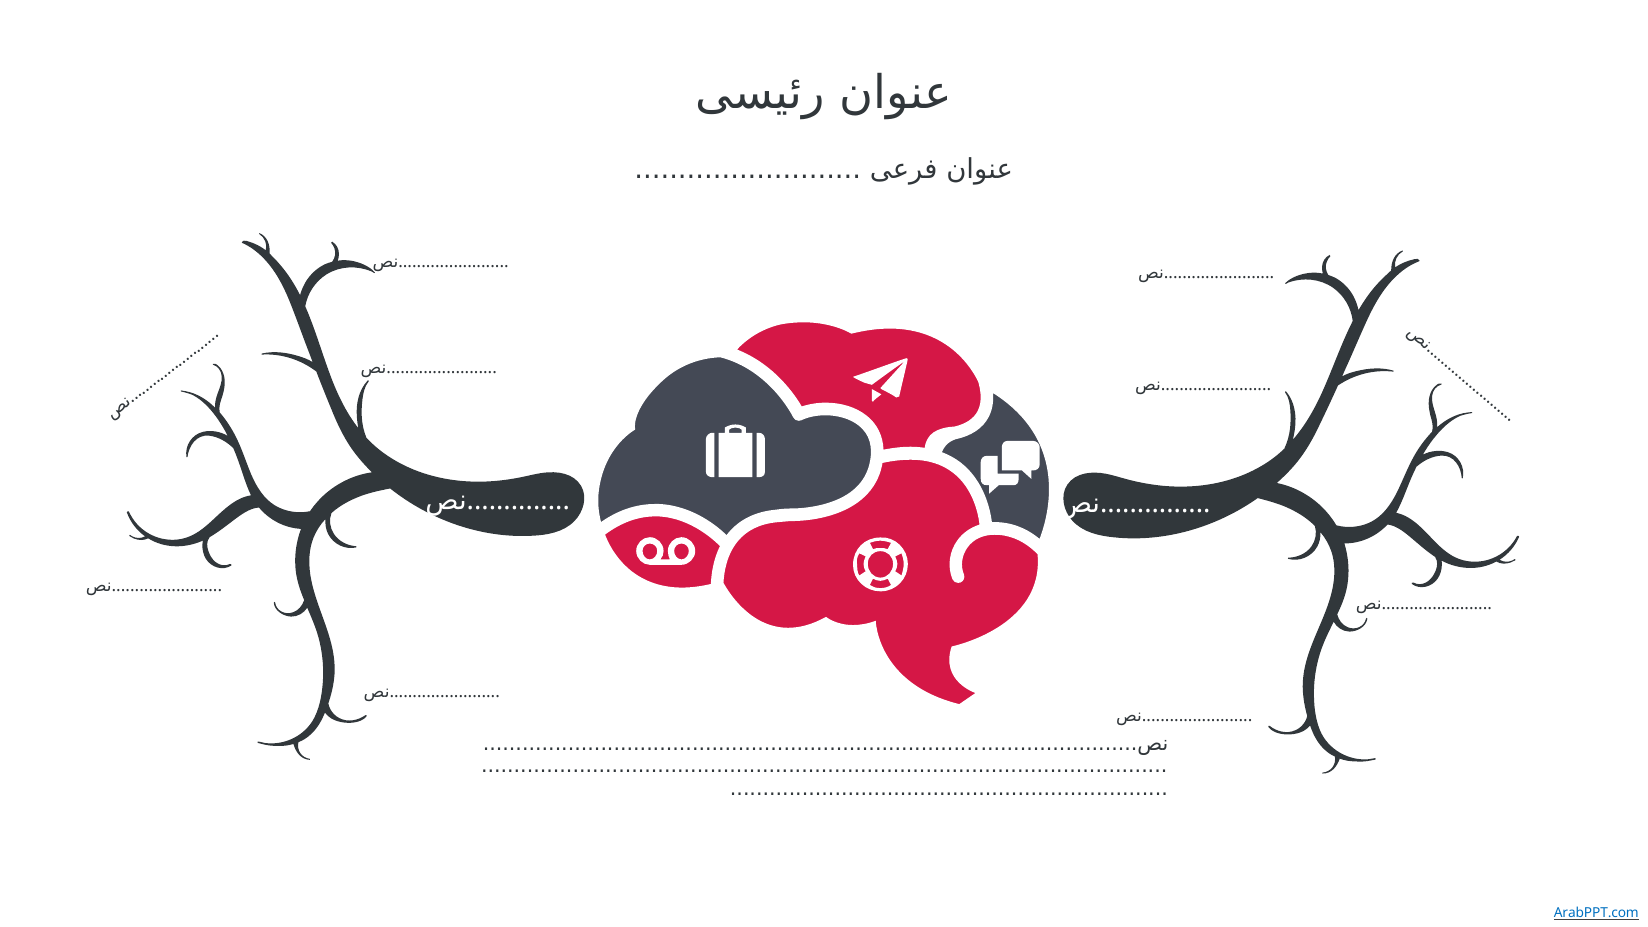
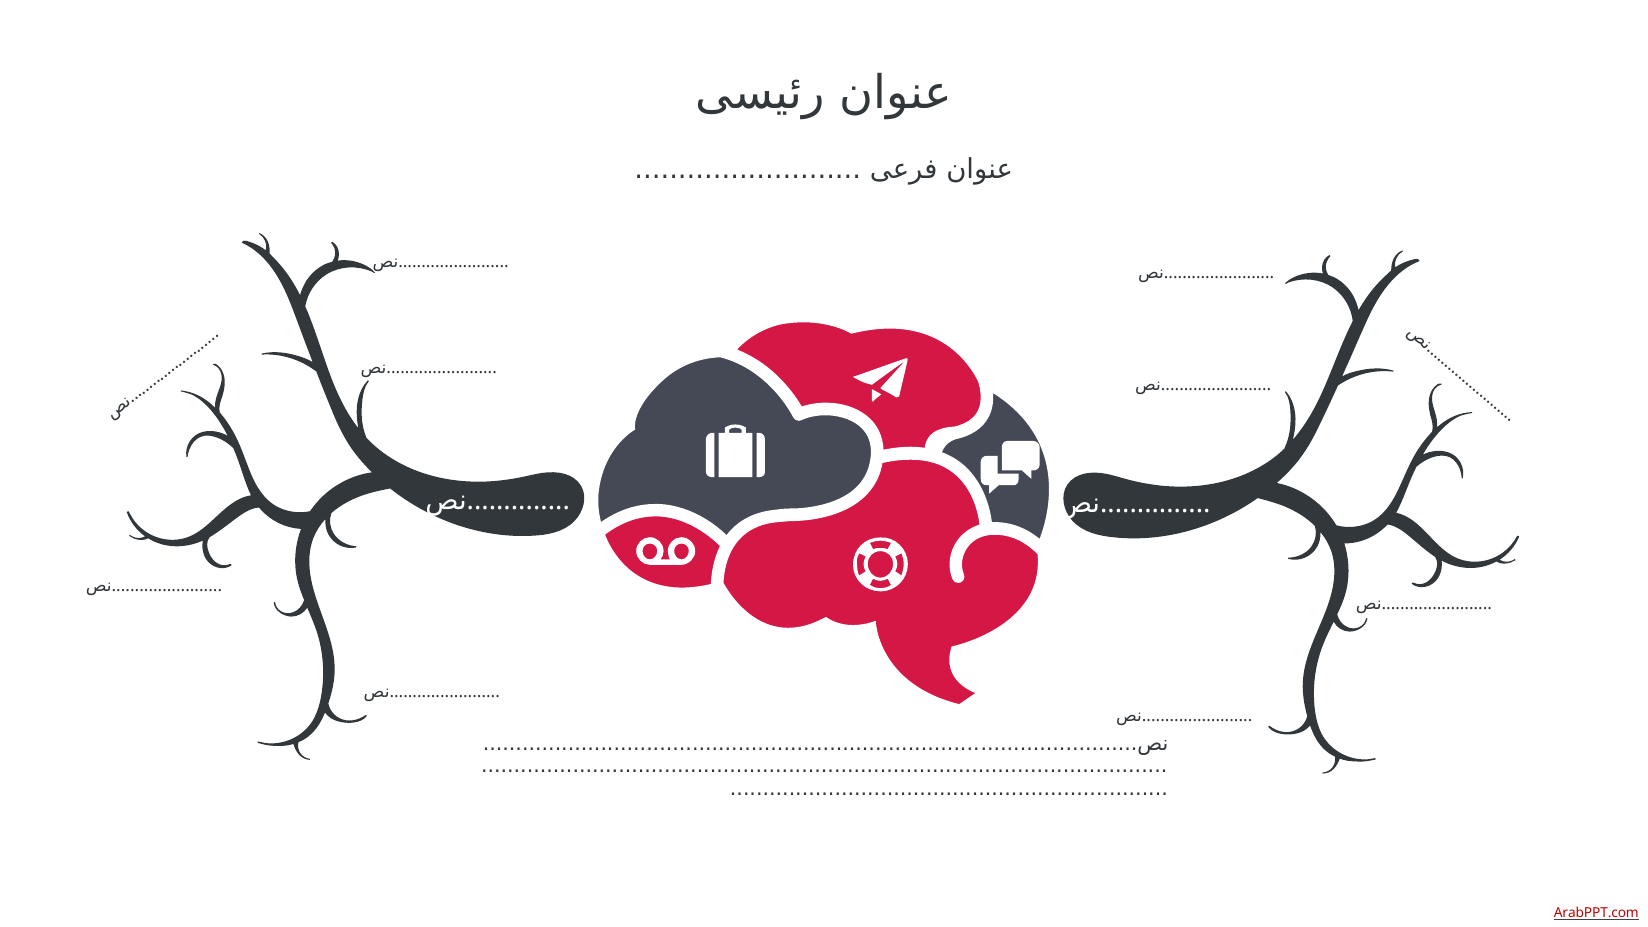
ArabPPT.com colour: blue -> red (1596, 913)
